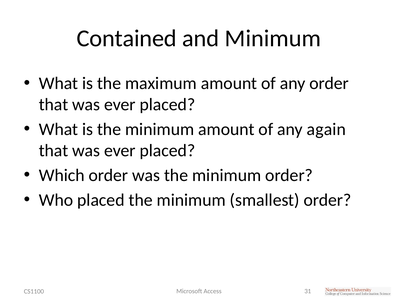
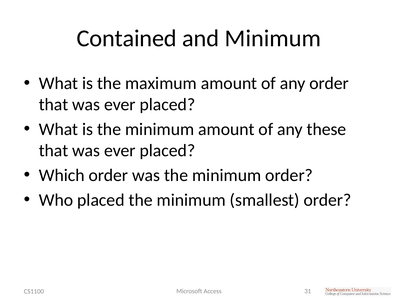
again: again -> these (326, 130)
